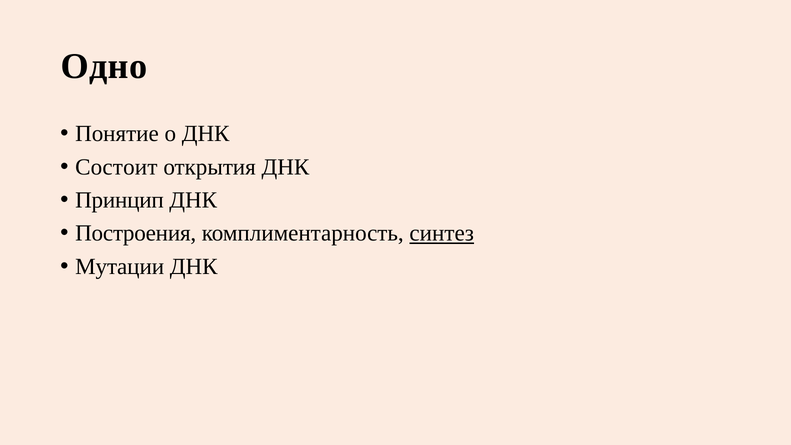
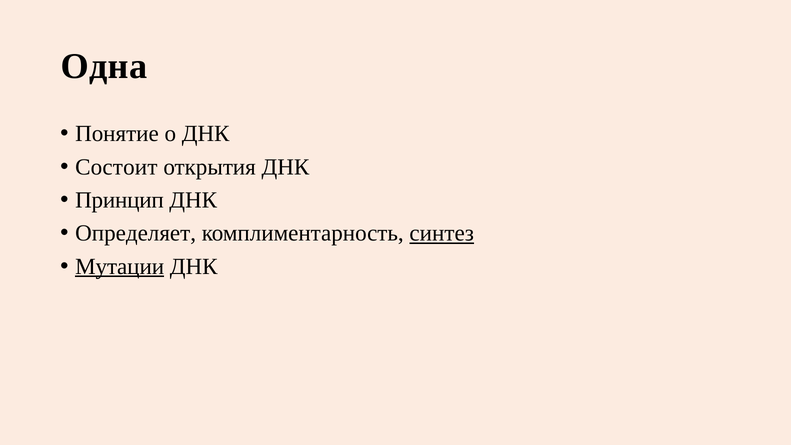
Одно: Одно -> Одна (104, 66)
Построения: Построения -> Определяет (136, 233)
Мутации underline: none -> present (120, 266)
